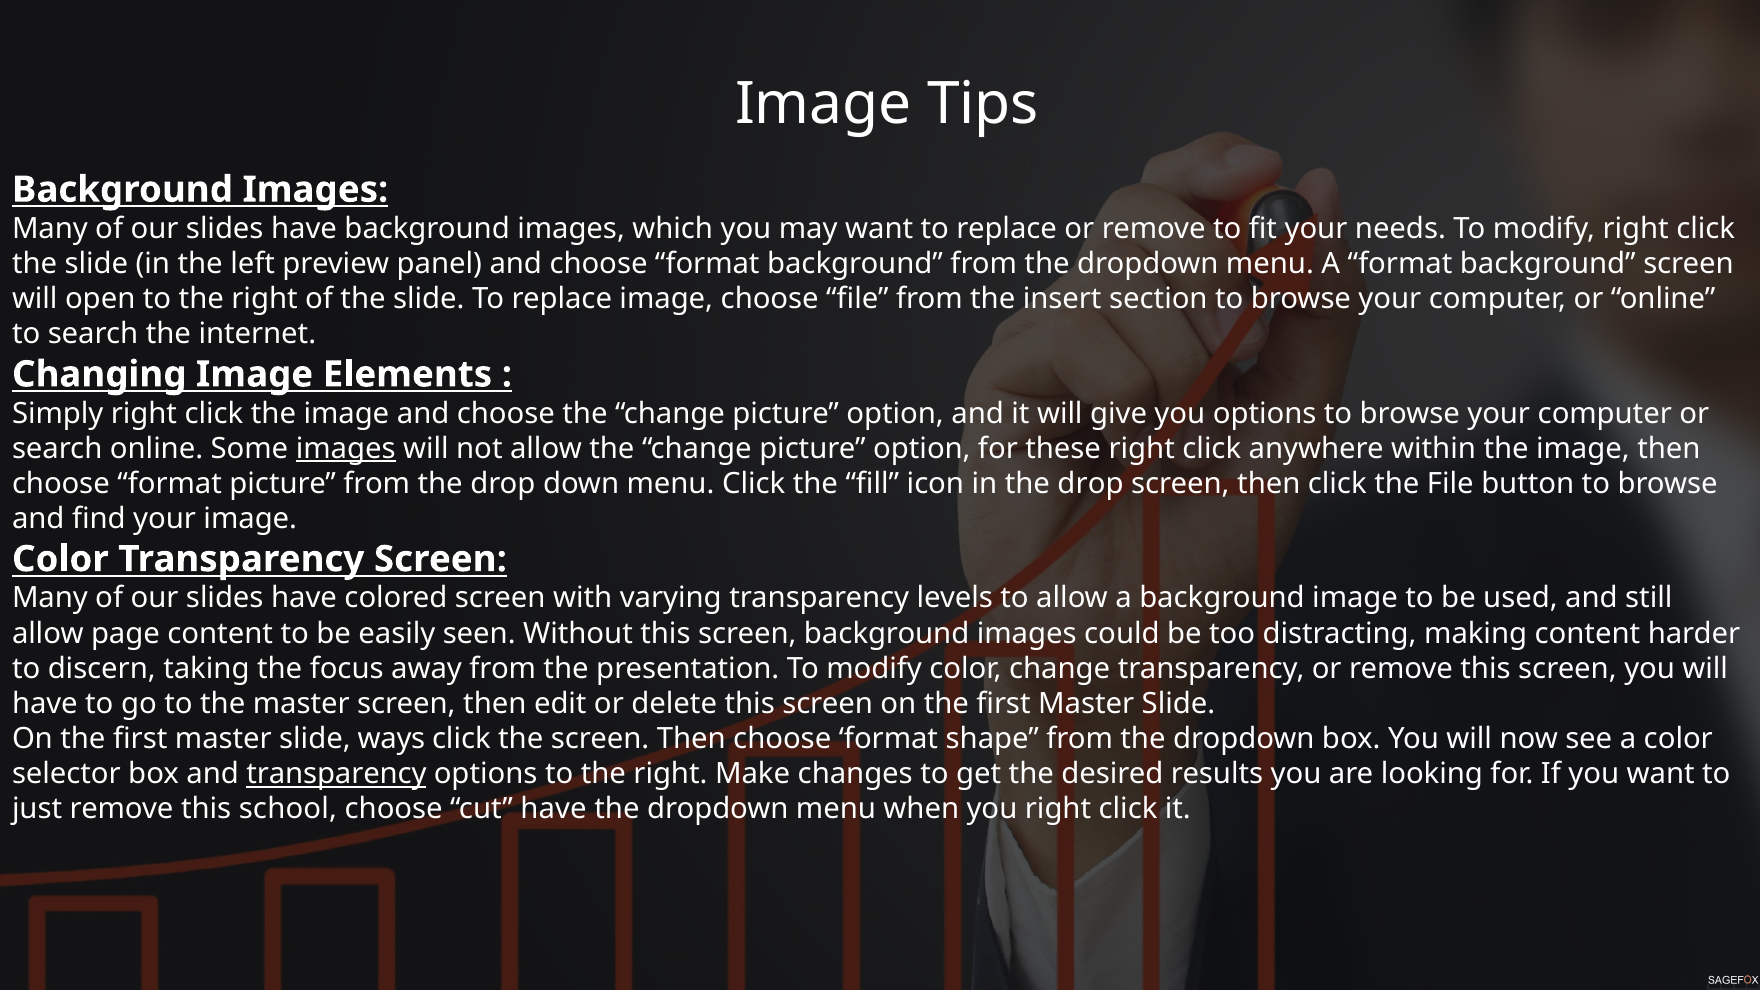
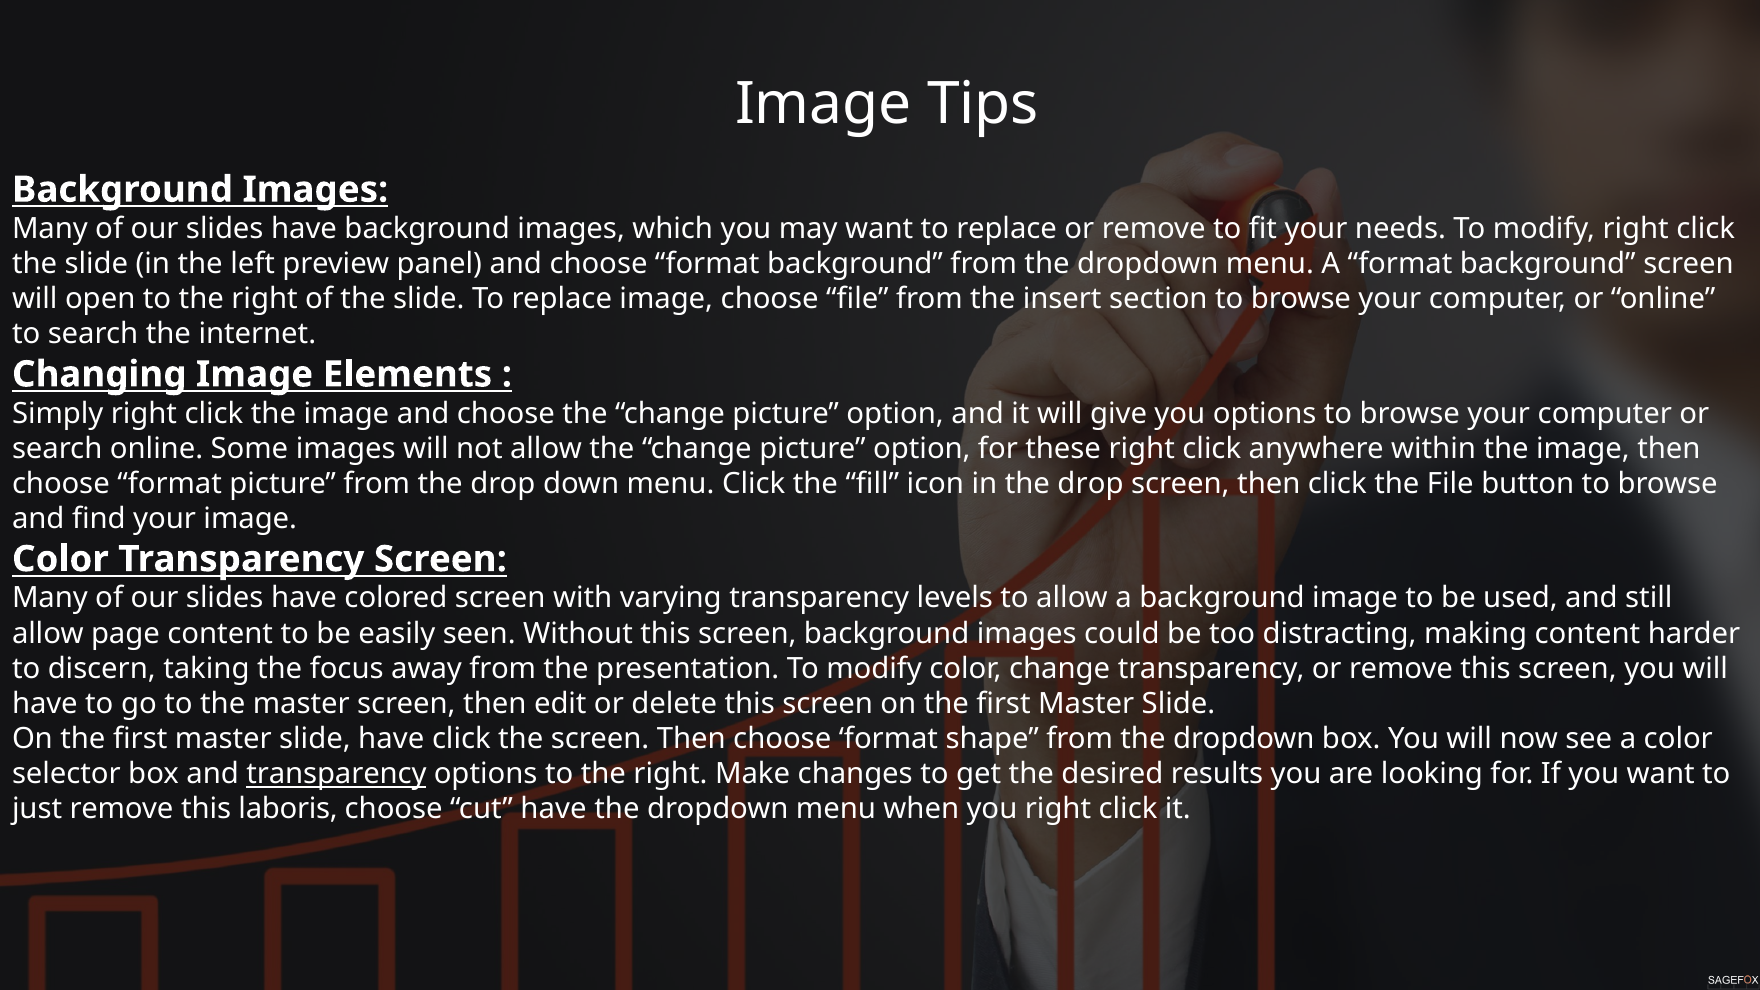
images underline: present -> none (346, 449)
slide ways: ways -> have (391, 739)
school: school -> laboris (288, 809)
